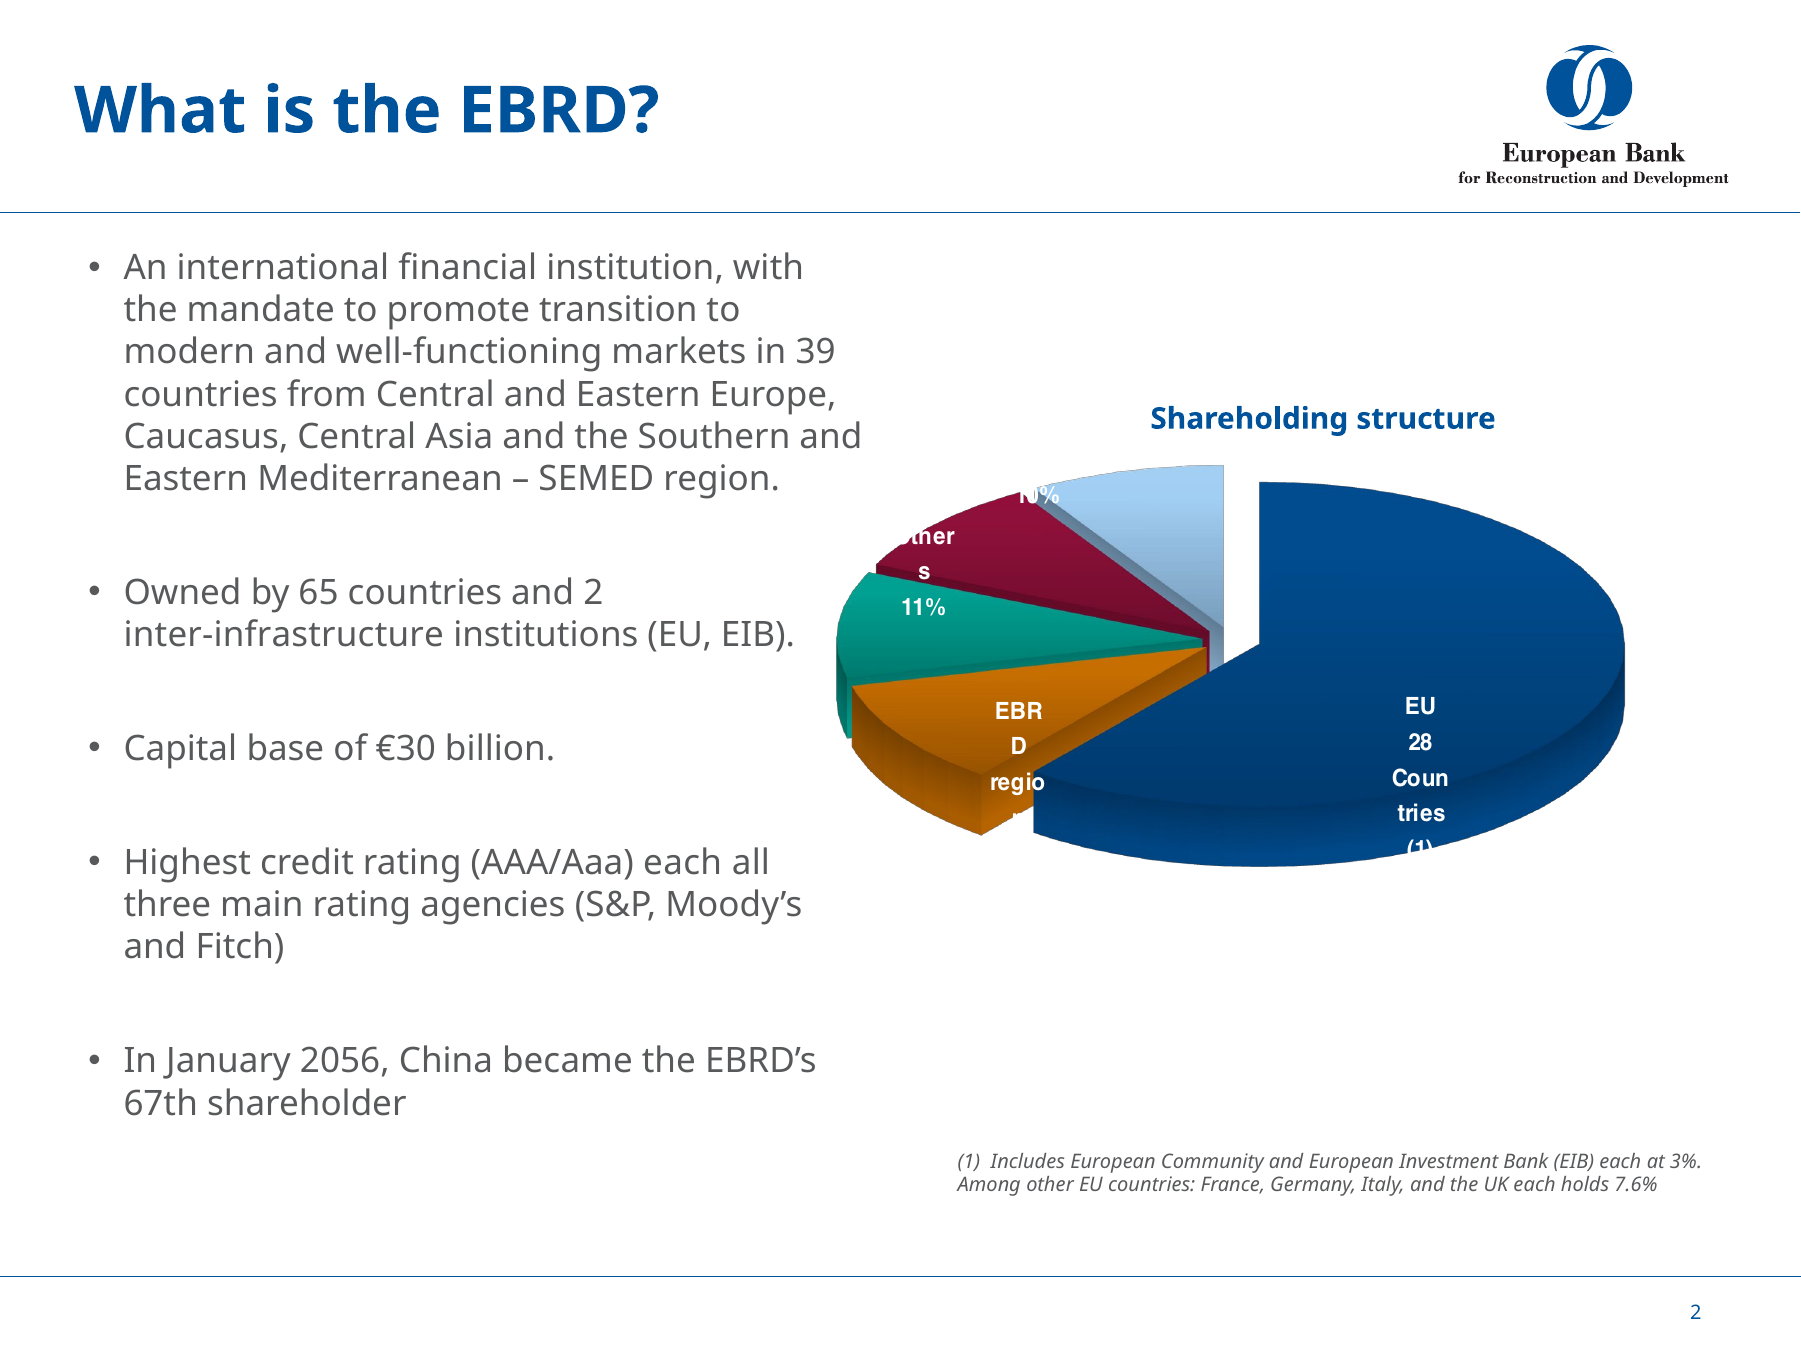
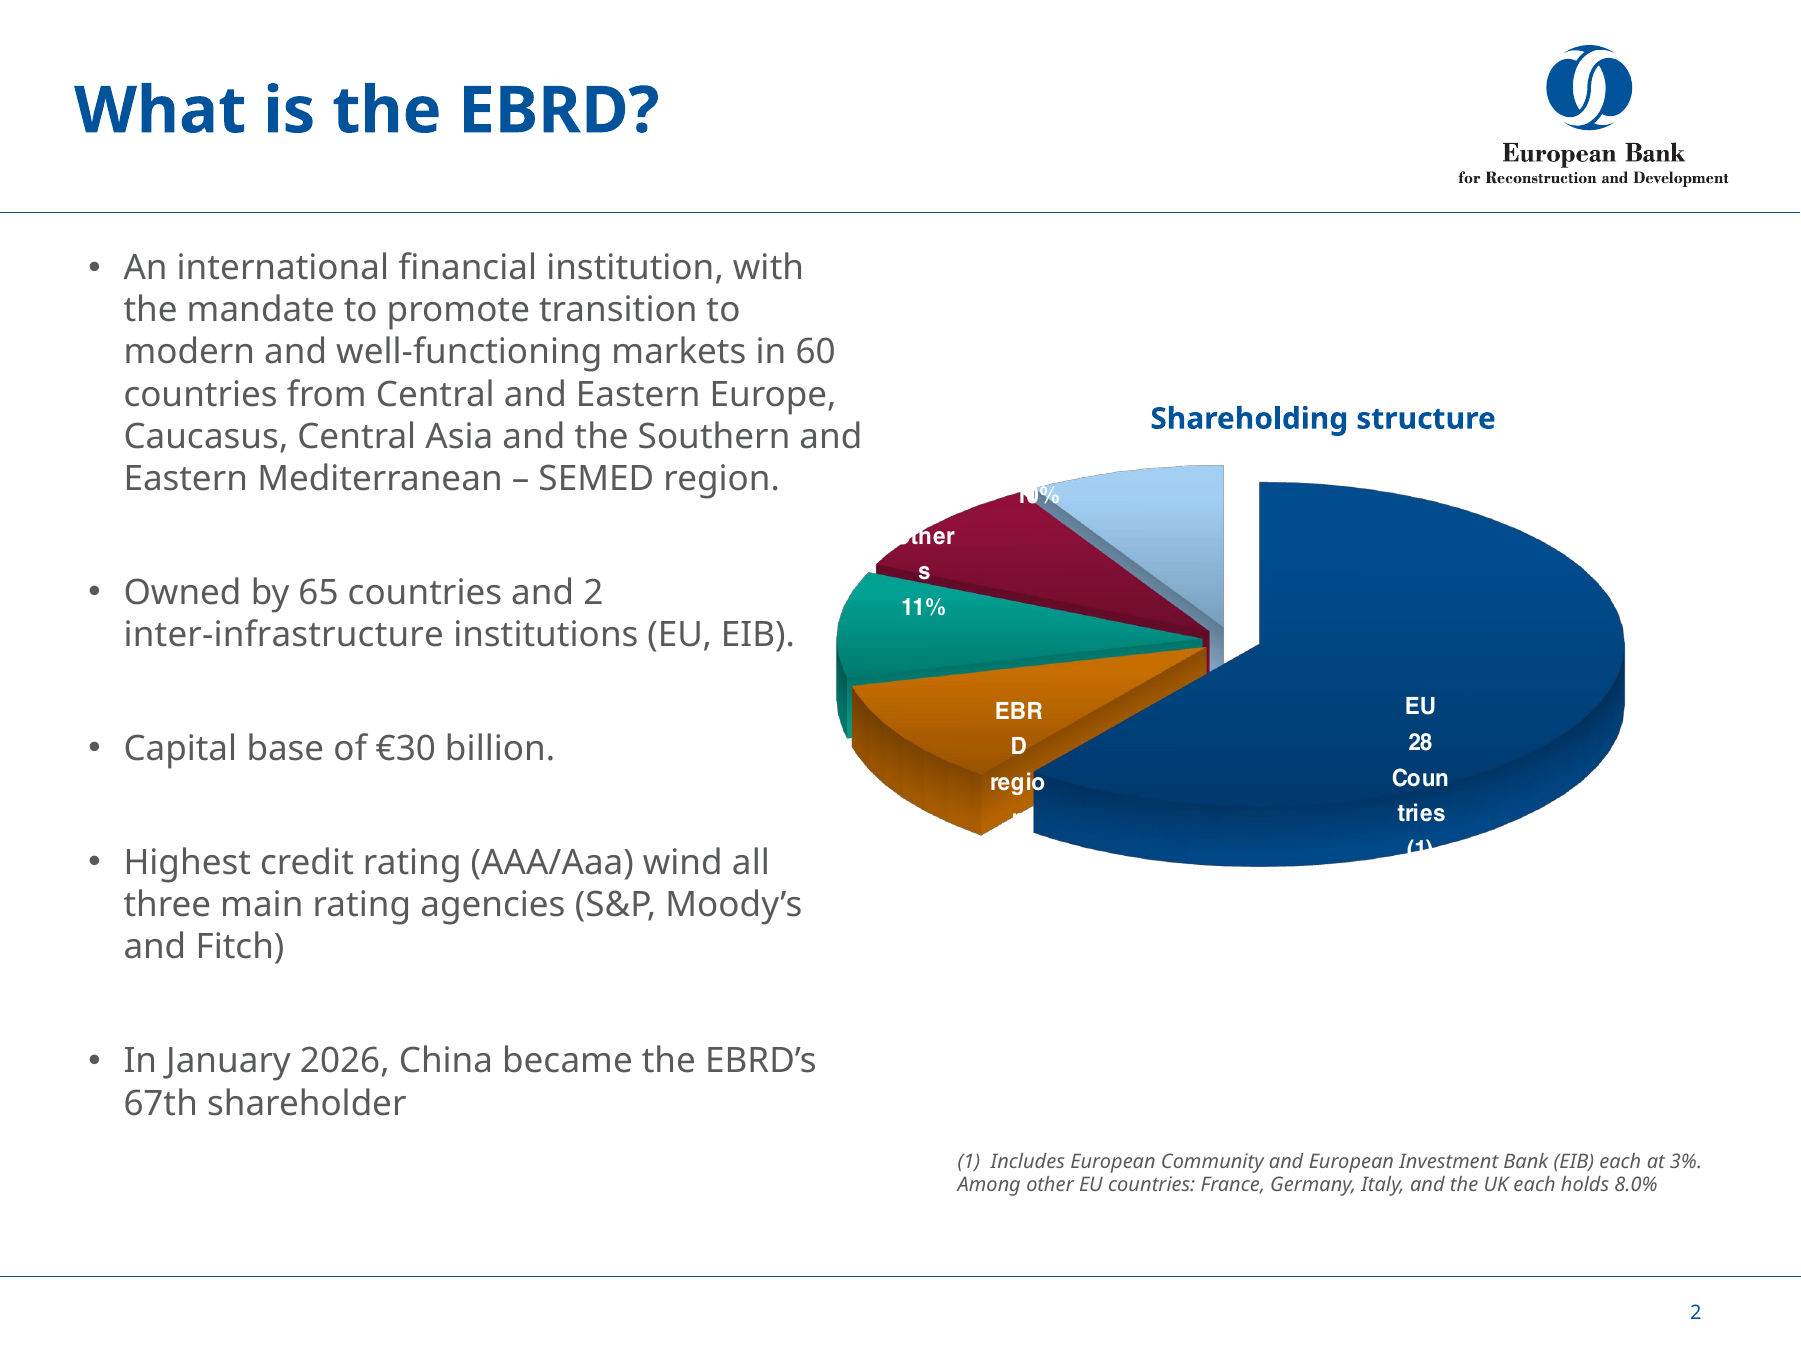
39: 39 -> 60 (816, 352)
AAA/Aaa each: each -> wind (683, 863)
2056: 2056 -> 2026 (345, 1061)
7.6%: 7.6% -> 8.0% (1636, 1185)
